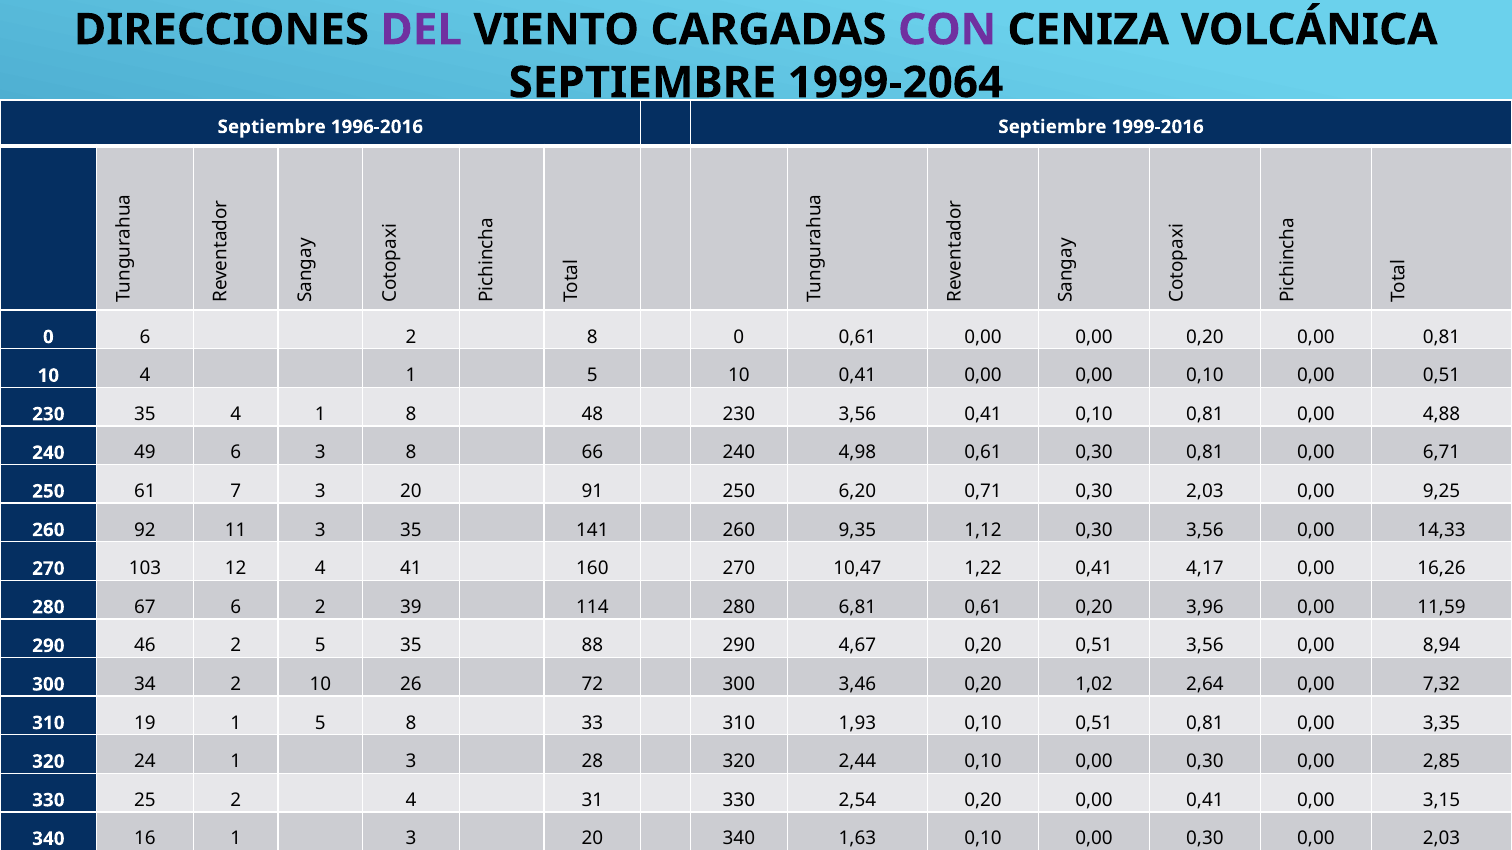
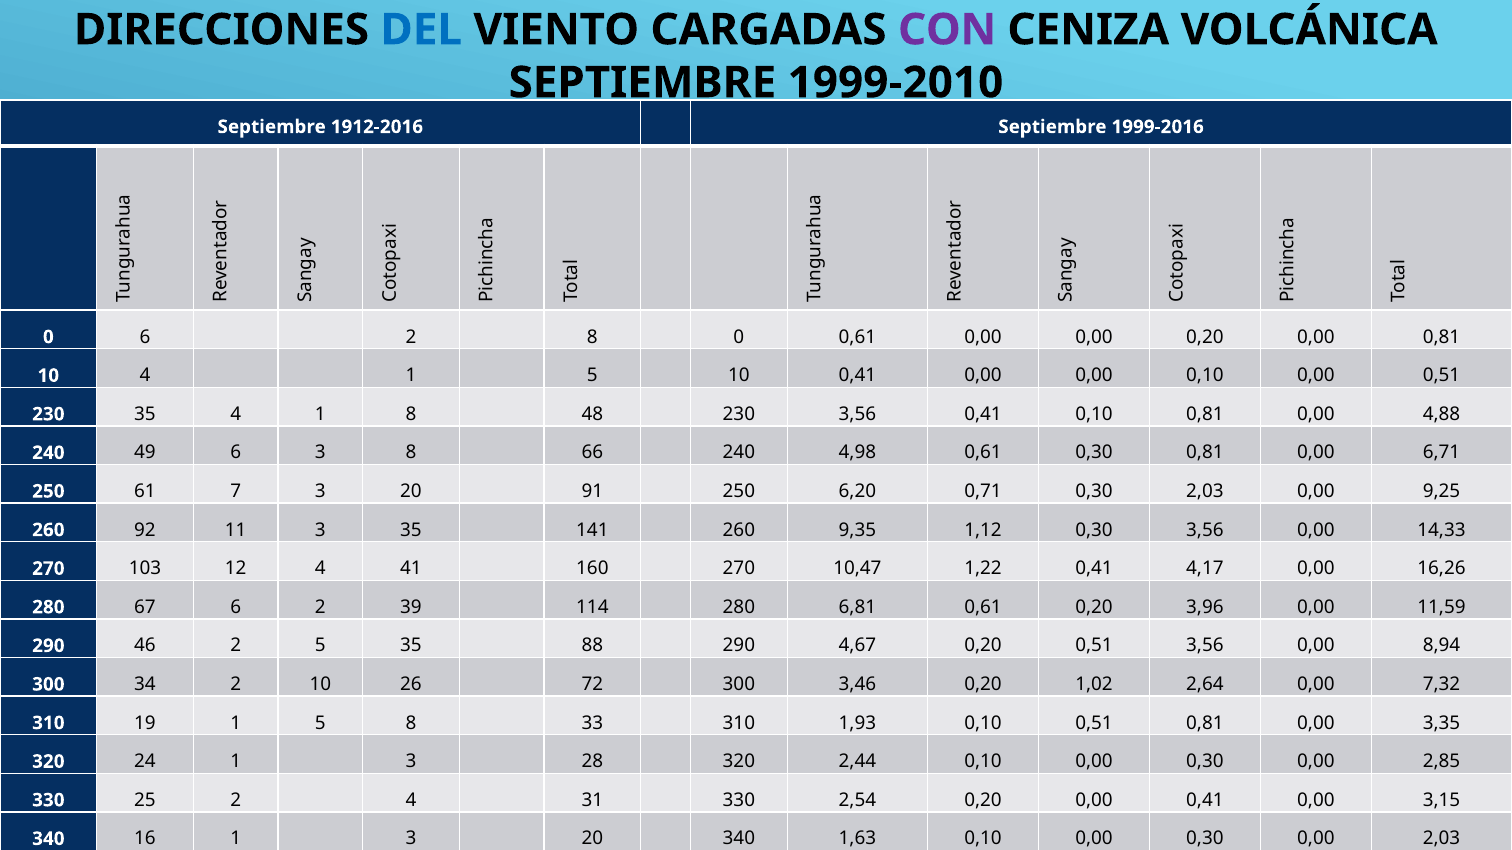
DEL colour: purple -> blue (421, 30)
1999-2064: 1999-2064 -> 1999-2010 (895, 83)
1996-2016: 1996-2016 -> 1912-2016 (377, 127)
